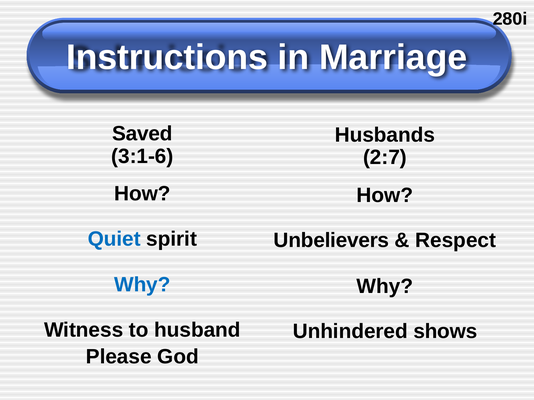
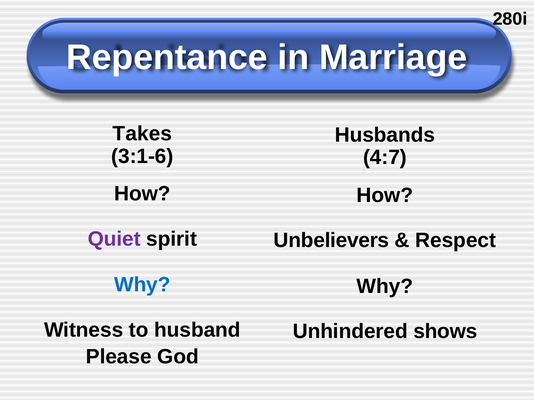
Instructions: Instructions -> Repentance (167, 57)
Saved: Saved -> Takes (142, 134)
2:7: 2:7 -> 4:7 (385, 158)
Quiet colour: blue -> purple (114, 239)
